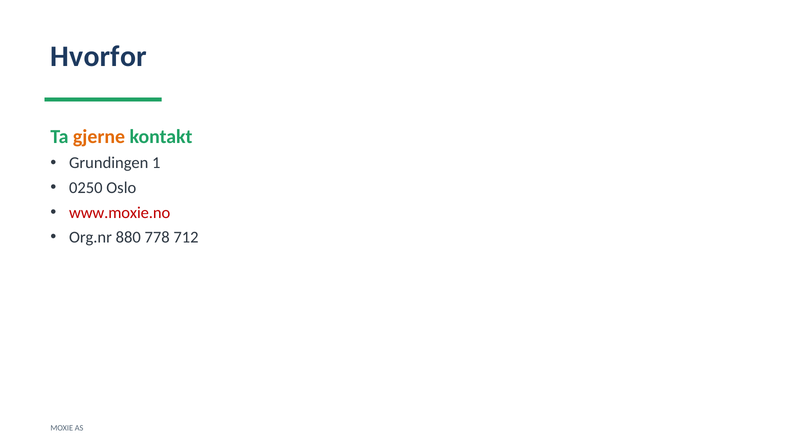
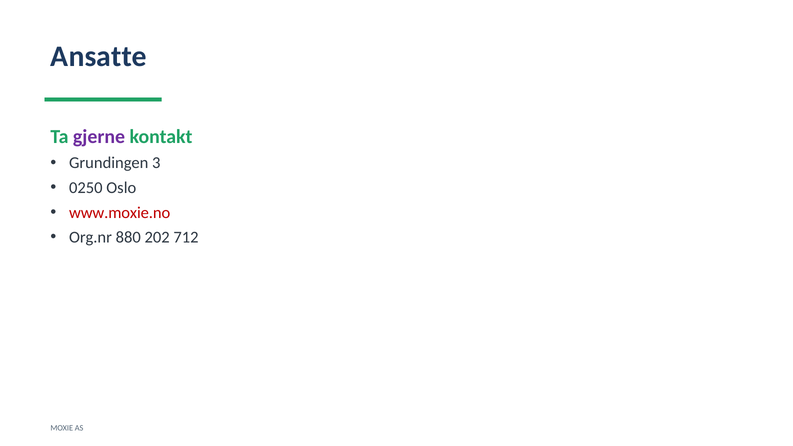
Hvorfor: Hvorfor -> Ansatte (99, 57)
gjerne colour: orange -> purple (99, 137)
1: 1 -> 3 (156, 163)
778: 778 -> 202 (157, 237)
